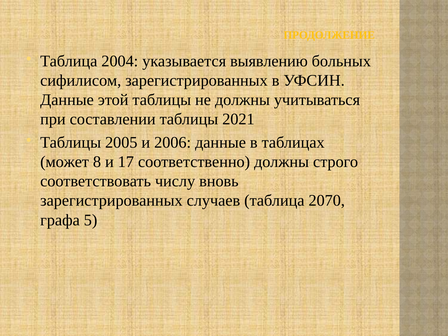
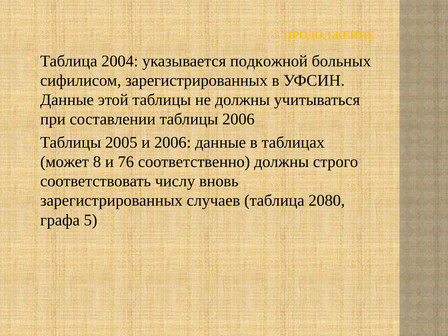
выявлению: выявлению -> подкожной (269, 61)
таблицы 2021: 2021 -> 2006 (238, 119)
17: 17 -> 76 (126, 162)
2070: 2070 -> 2080 (327, 201)
